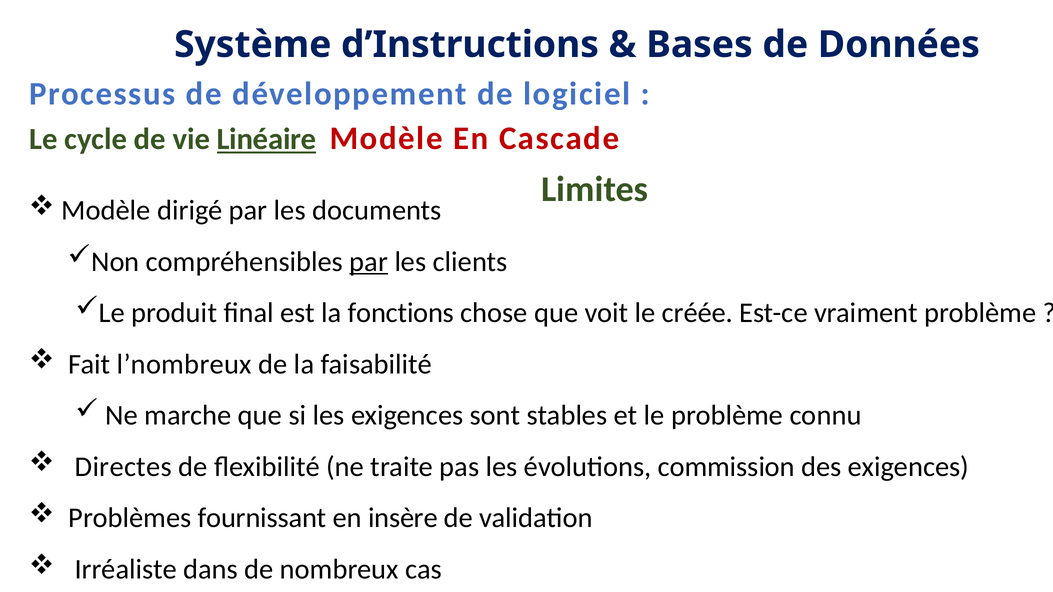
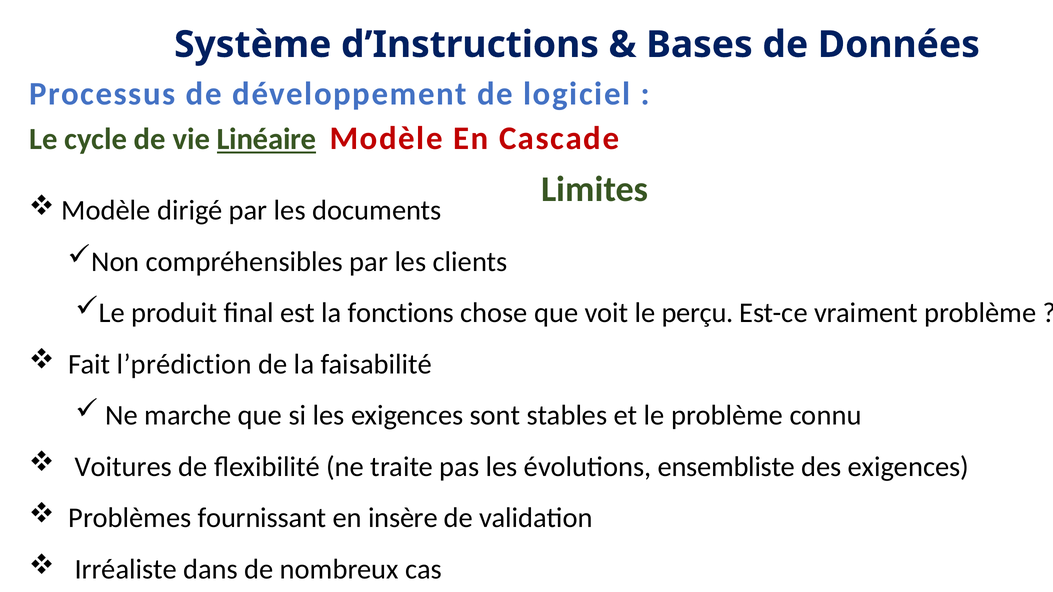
par underline: present -> none (369, 262)
créée: créée -> perçu (698, 313)
l’nombreux: l’nombreux -> l’prédiction (184, 364)
Directes: Directes -> Voitures (123, 467)
commission: commission -> ensembliste (726, 467)
